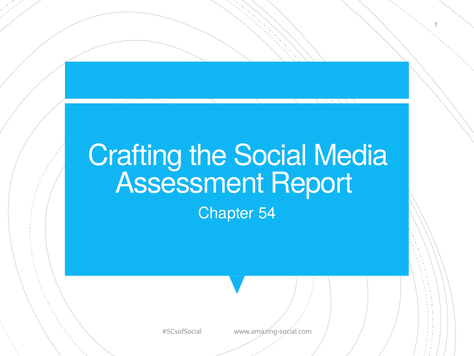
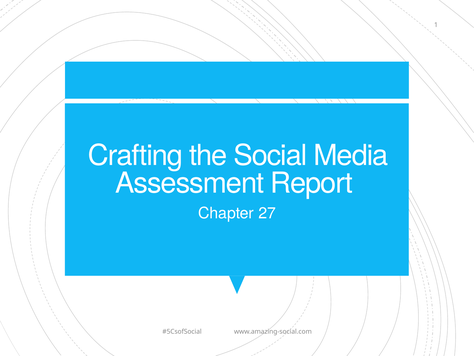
54: 54 -> 27 (267, 213)
